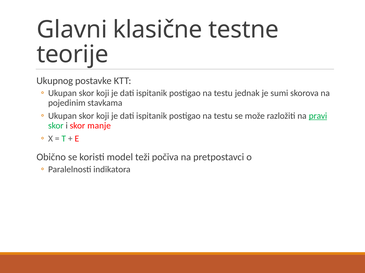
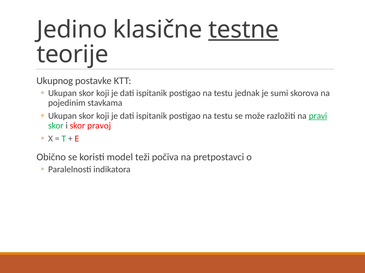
Glavni: Glavni -> Jedino (72, 30)
testne underline: none -> present (244, 30)
manje: manje -> pravoj (99, 126)
